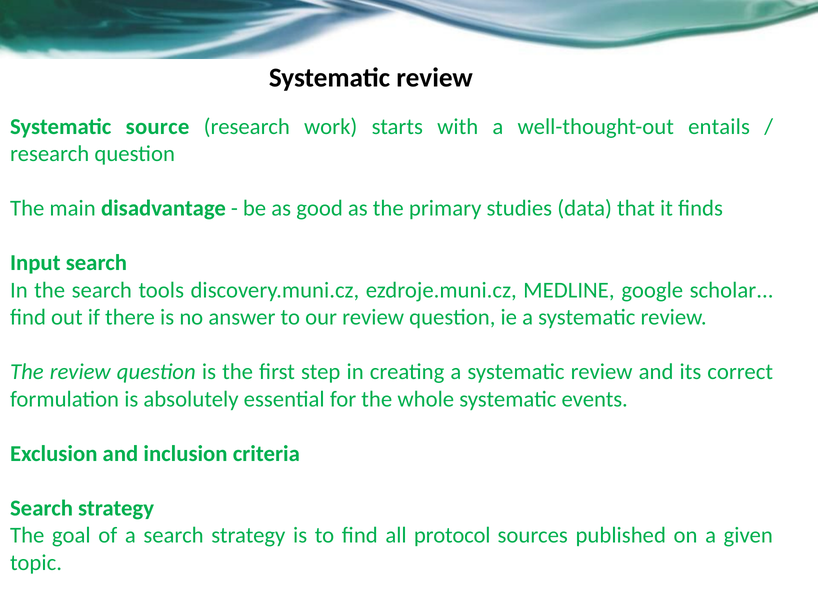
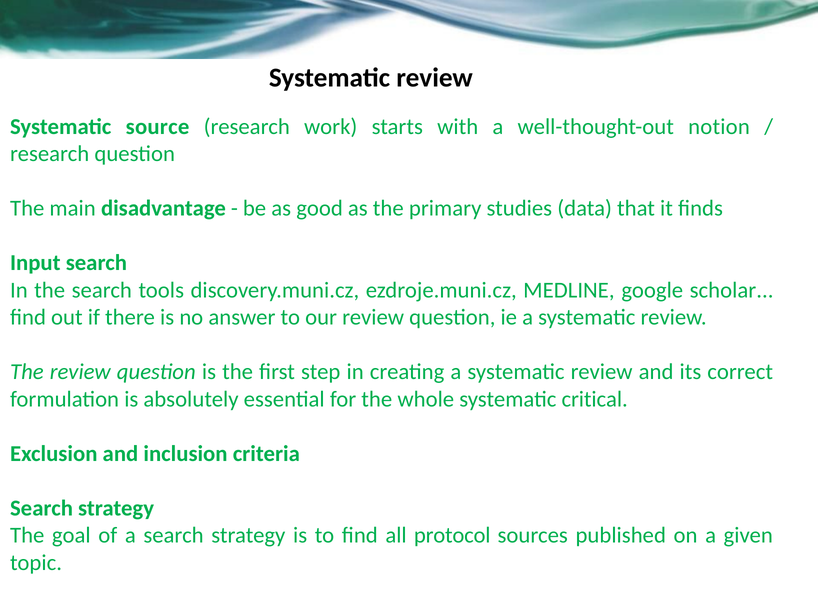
entails: entails -> notion (719, 127)
events: events -> critical (595, 399)
